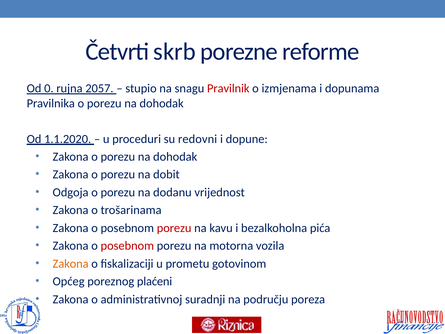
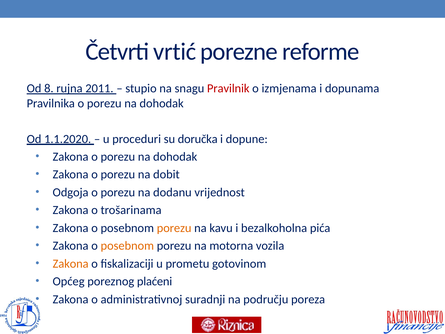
skrb: skrb -> vrtić (175, 52)
0: 0 -> 8 (49, 88)
2057: 2057 -> 2011 (99, 88)
redovni: redovni -> doručka (198, 139)
porezu colour: red -> orange (174, 228)
posebnom colour: red -> orange (127, 246)
